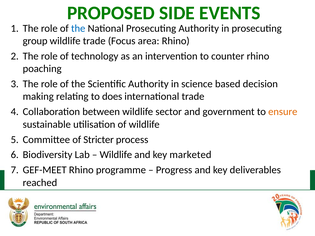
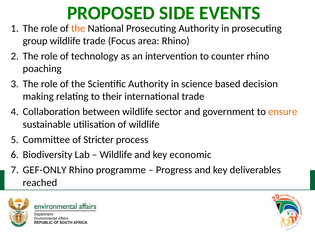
the colour: blue -> orange (78, 28)
does: does -> their (112, 97)
marketed: marketed -> economic (190, 155)
GEF-MEET: GEF-MEET -> GEF-ONLY (45, 170)
